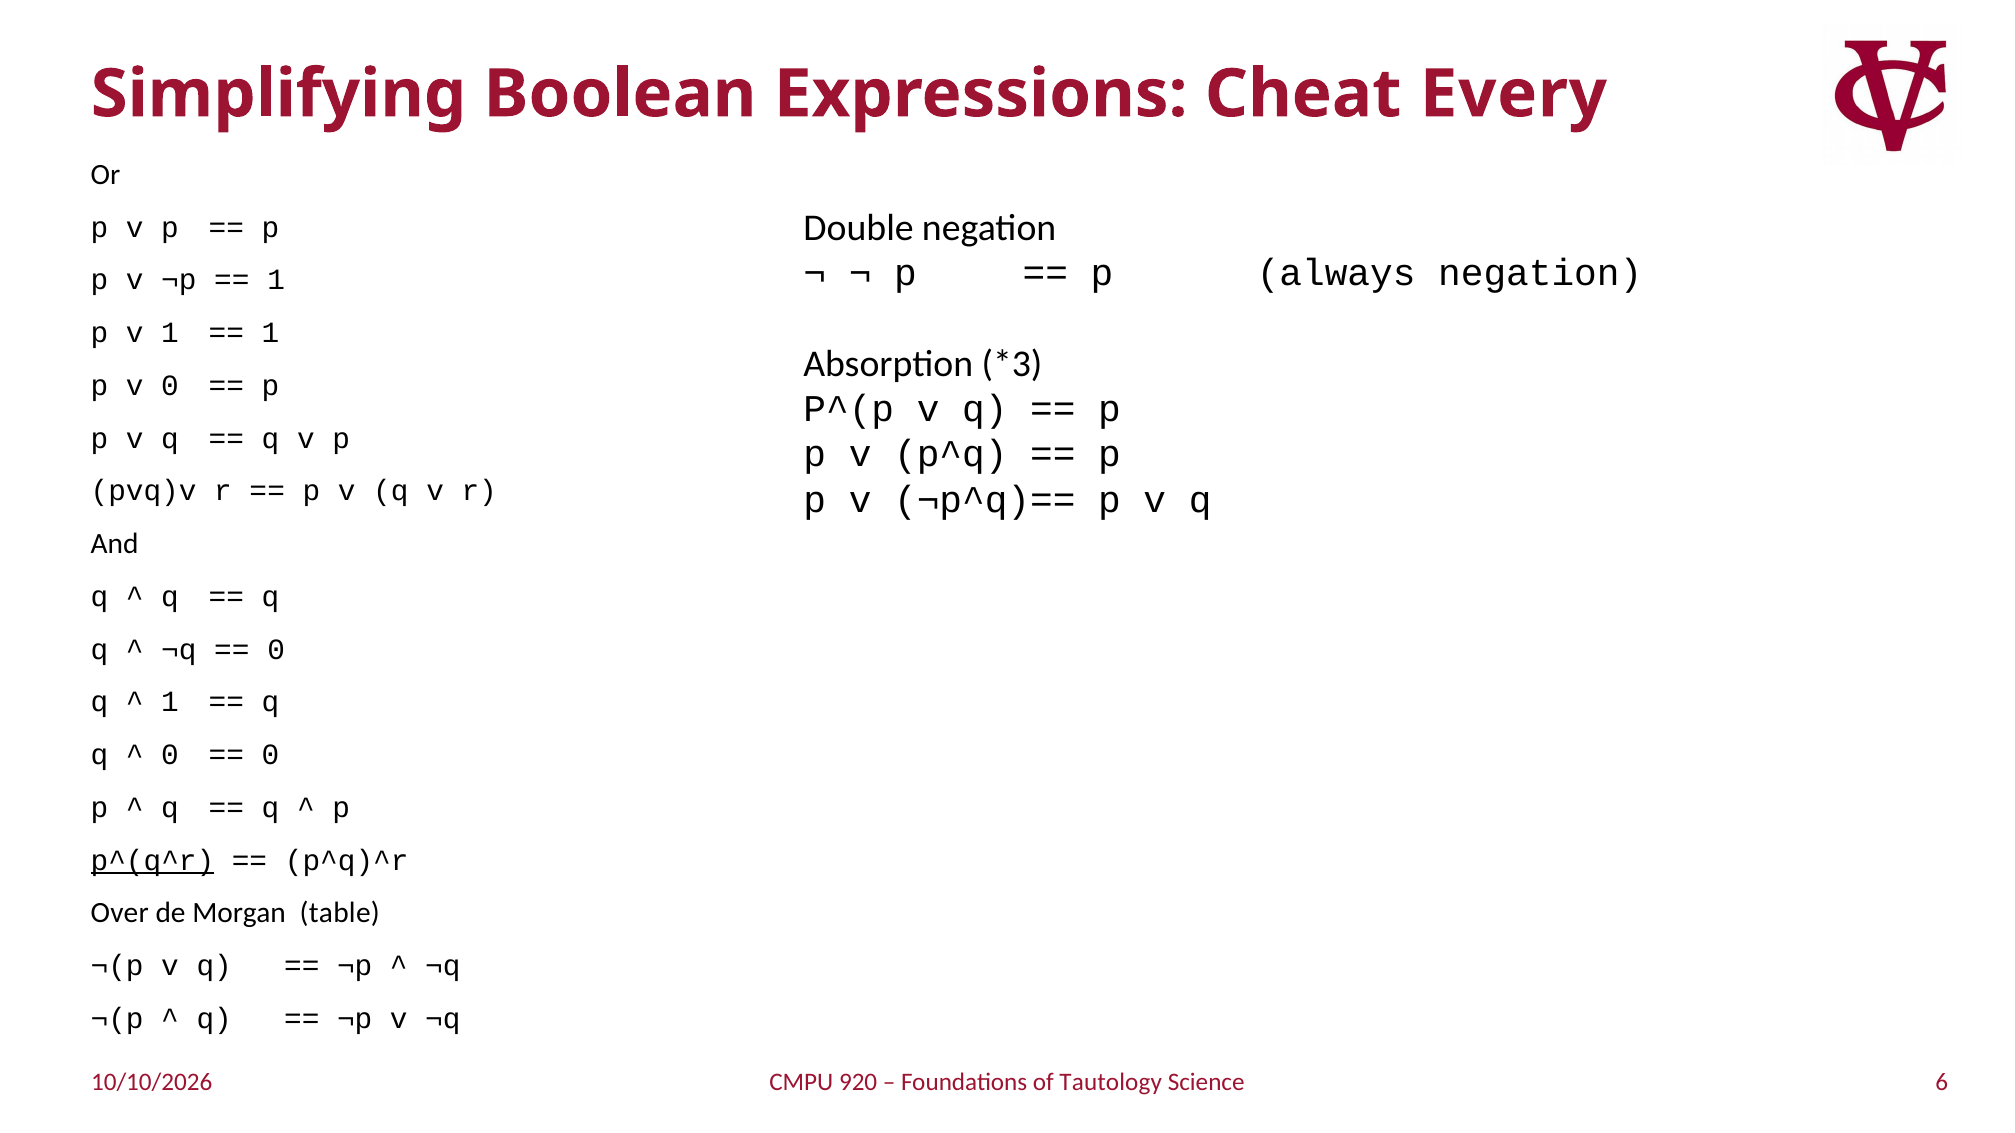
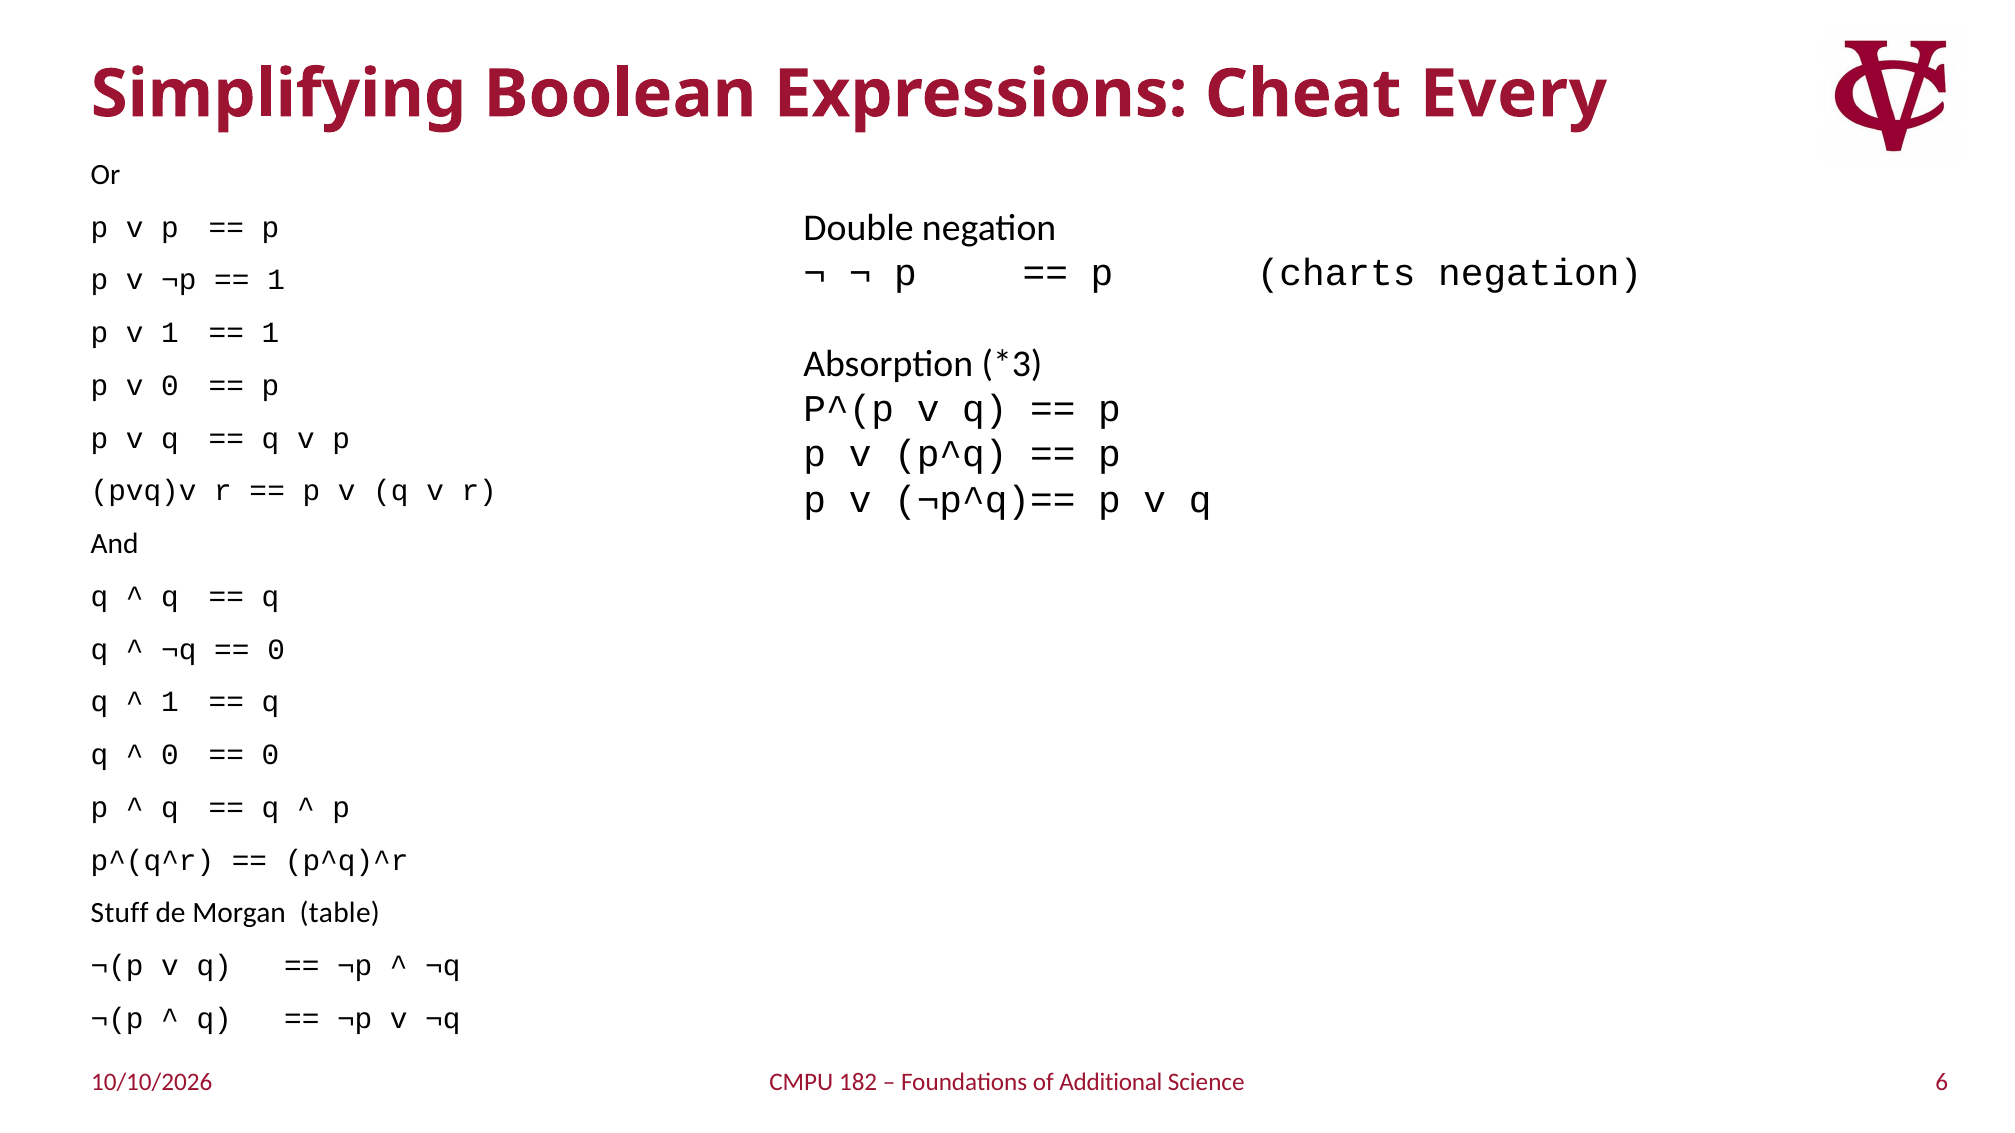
always: always -> charts (1336, 273)
p^(q^r underline: present -> none (152, 861)
Over: Over -> Stuff (120, 914)
920: 920 -> 182 (858, 1082)
Tautology: Tautology -> Additional (1111, 1082)
